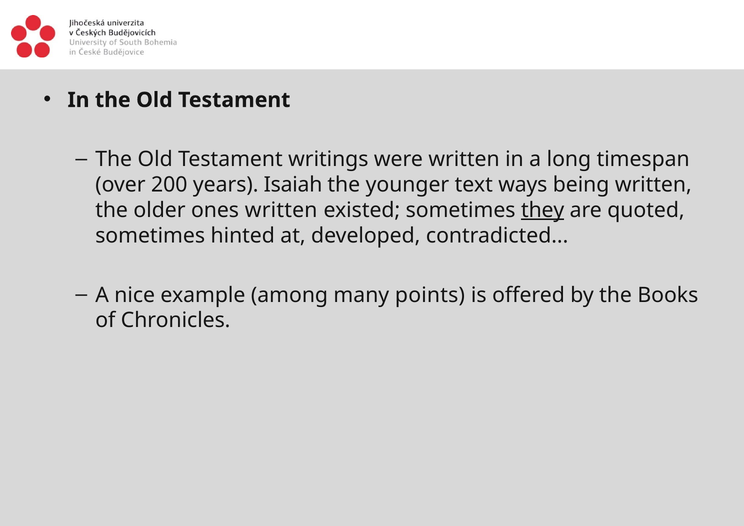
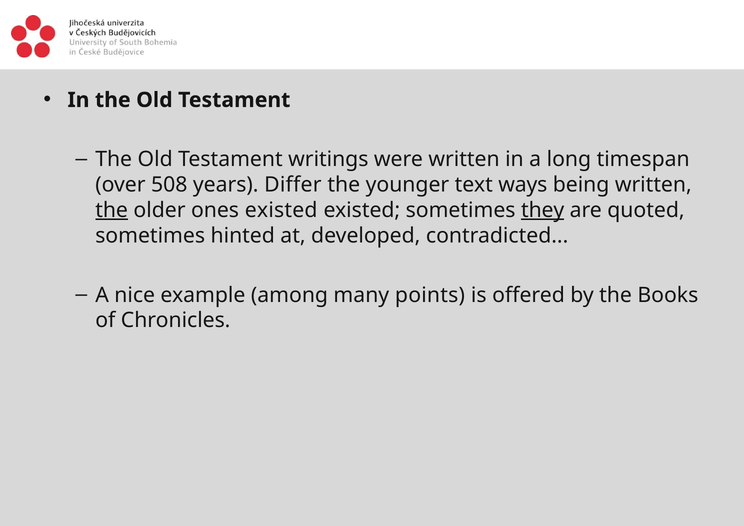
200: 200 -> 508 (169, 185)
Isaiah: Isaiah -> Differ (293, 185)
the underline: none -> present (112, 210)
ones written: written -> existed (281, 210)
